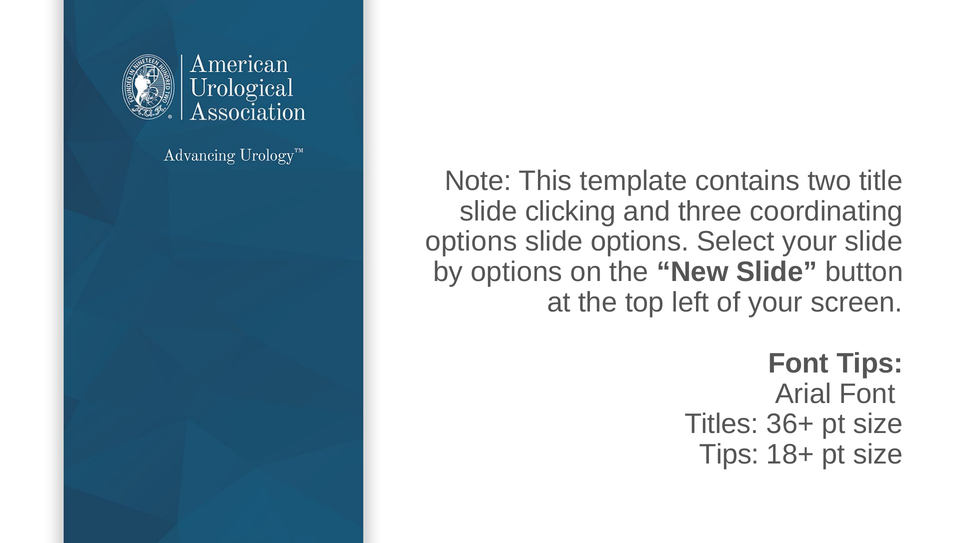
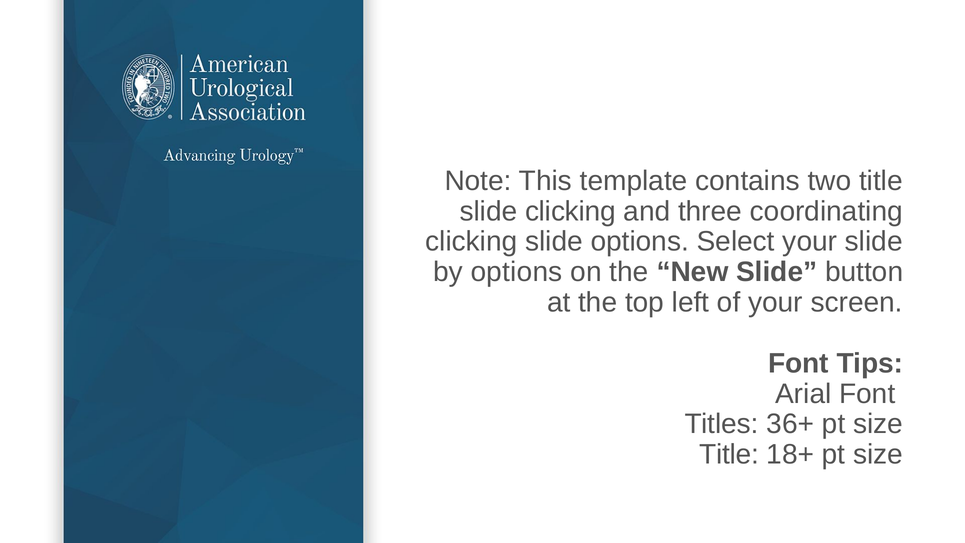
options: options -> clicking (471, 242)
Tips: Tips -> Title (729, 454)
